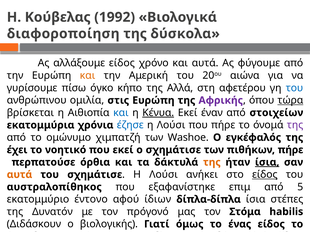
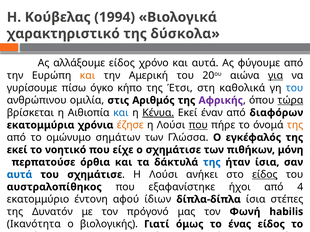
1992: 1992 -> 1994 (115, 17)
διαφοροποίηση: διαφοροποίηση -> χαρακτηριστικό (63, 34)
για underline: none -> present (276, 76)
Αλλά: Αλλά -> Έτσι (180, 88)
αφετέρου: αφετέρου -> καθολικά (242, 88)
στις Ευρώπη: Ευρώπη -> Αριθμός (153, 101)
στοιχείων: στοιχείων -> διαφόρων (276, 113)
έζησε colour: blue -> orange (130, 125)
που underline: none -> present (198, 125)
της colour: purple -> orange (295, 125)
χιμπατζή: χιμπατζή -> σημάτων (118, 138)
Washoe: Washoe -> Γλώσσα (188, 138)
έχει: έχει -> εκεί (17, 150)
που εκεί: εκεί -> είχε (123, 150)
πιθήκων πήρε: πήρε -> μόνη (291, 150)
της colour: orange -> blue (212, 163)
ίσια underline: present -> none (267, 163)
αυτά colour: orange -> blue (19, 175)
επιμ: επιμ -> ήχοι (240, 187)
5: 5 -> 4 (300, 187)
έντονο: έντονο -> έντονη (91, 200)
Στόμα: Στόμα -> Φωνή (245, 212)
Διδάσκουν: Διδάσκουν -> Ικανότητα (34, 225)
